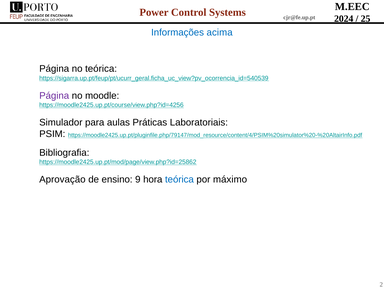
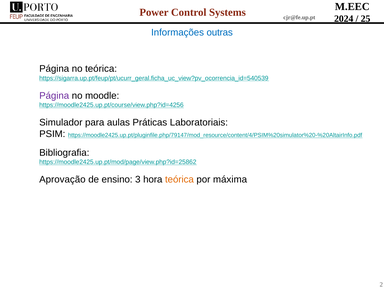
acima: acima -> outras (220, 32)
9: 9 -> 3 (138, 180)
teórica colour: blue -> orange (179, 180)
máximo: máximo -> máxima (230, 180)
